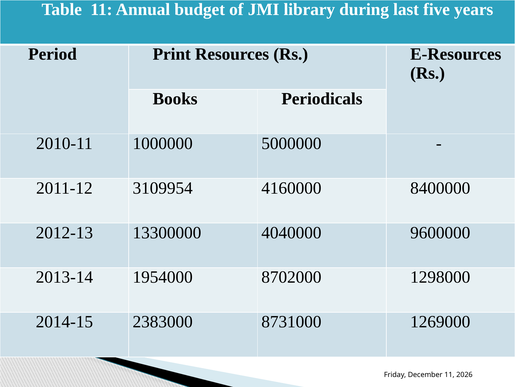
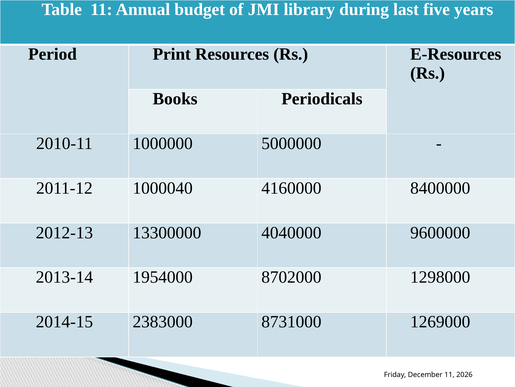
3109954: 3109954 -> 1000040 (163, 188)
